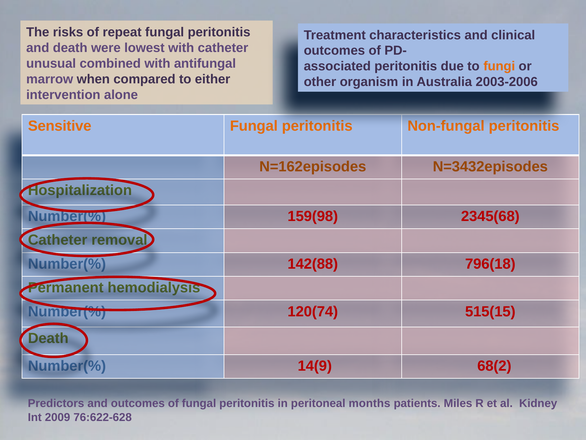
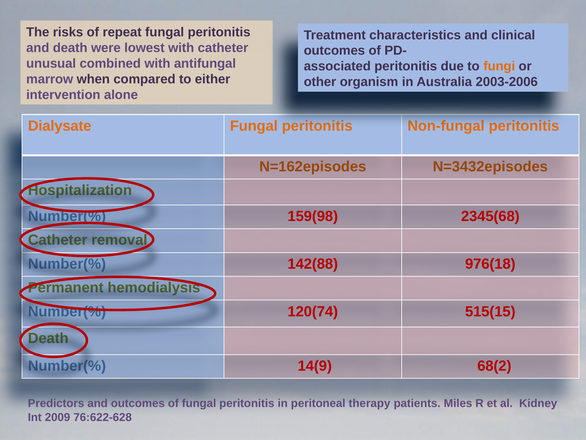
Sensitive: Sensitive -> Dialysate (60, 126)
796(18: 796(18 -> 976(18 (490, 264)
months: months -> therapy (370, 403)
